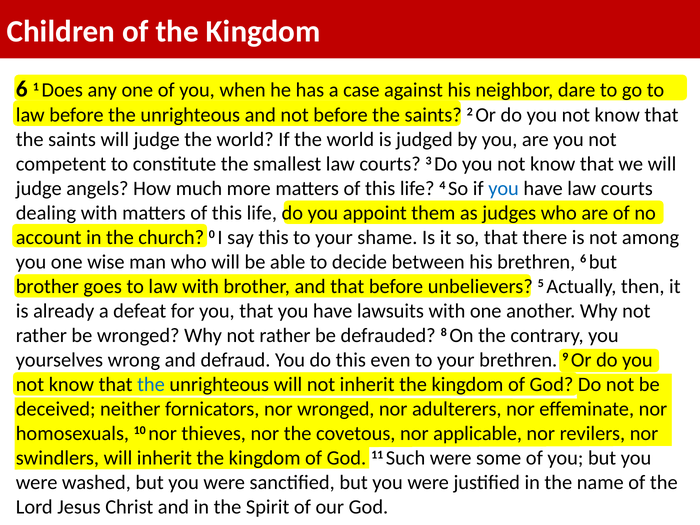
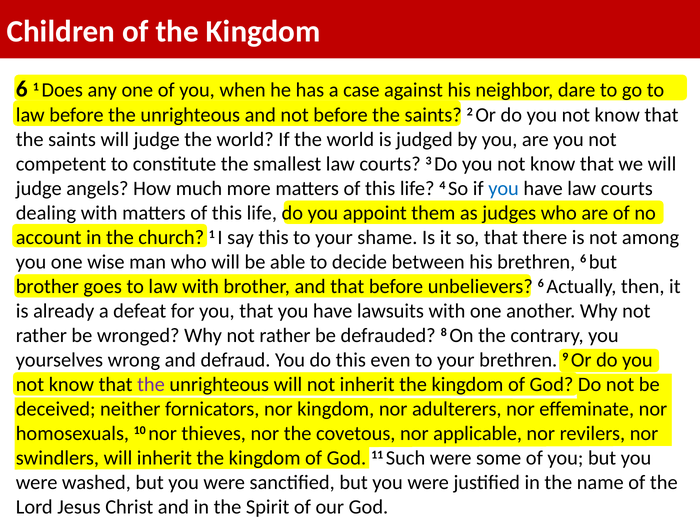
church 0: 0 -> 1 (212, 234)
unbelievers 5: 5 -> 6 (541, 283)
the colour: blue -> purple (151, 385)
nor wronged: wronged -> kingdom (336, 409)
